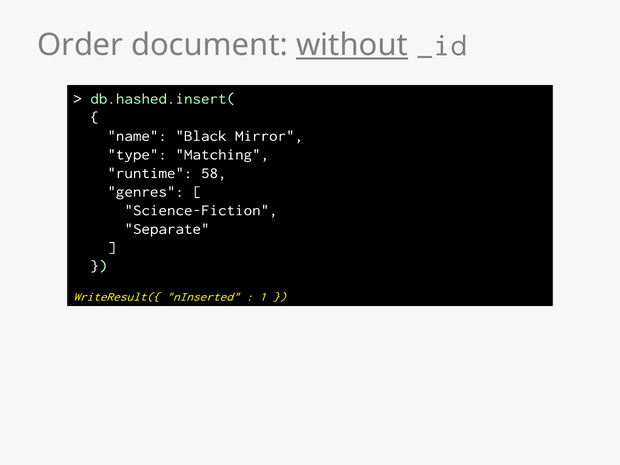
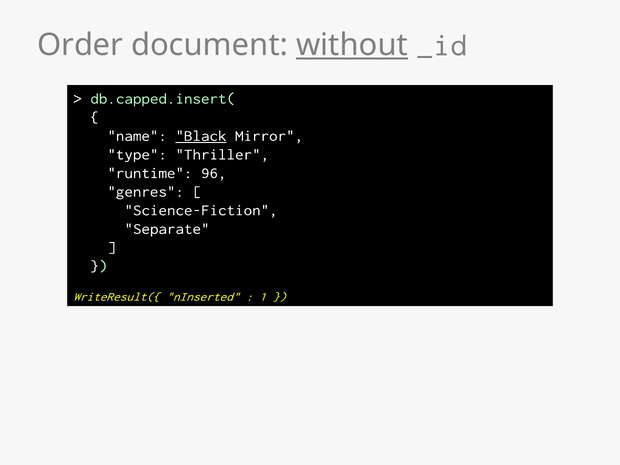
db.hashed.insert(: db.hashed.insert( -> db.capped.insert( (163, 99)
Black underline: none -> present (201, 136)
Matching: Matching -> Thriller (222, 154)
58: 58 -> 96 (214, 173)
